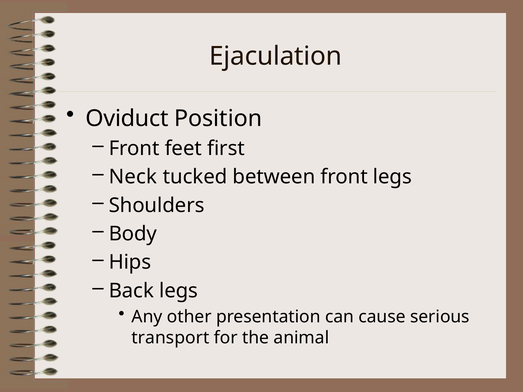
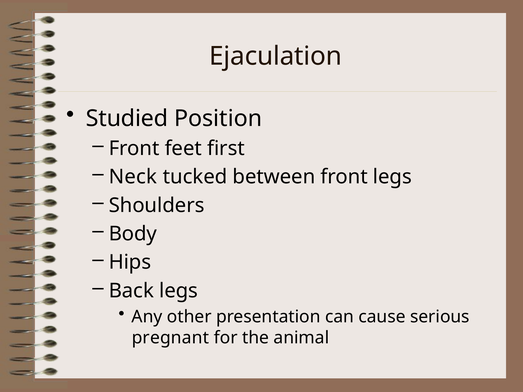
Oviduct: Oviduct -> Studied (127, 118)
transport: transport -> pregnant (170, 338)
